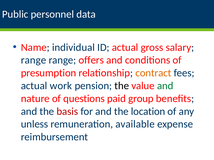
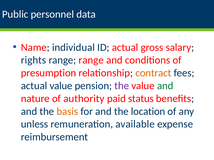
range: range -> rights (34, 60)
range offers: offers -> range (91, 60)
actual work: work -> value (61, 86)
the colour: black -> purple (122, 86)
questions: questions -> authority (84, 99)
group: group -> status (141, 99)
basis colour: red -> orange (67, 112)
